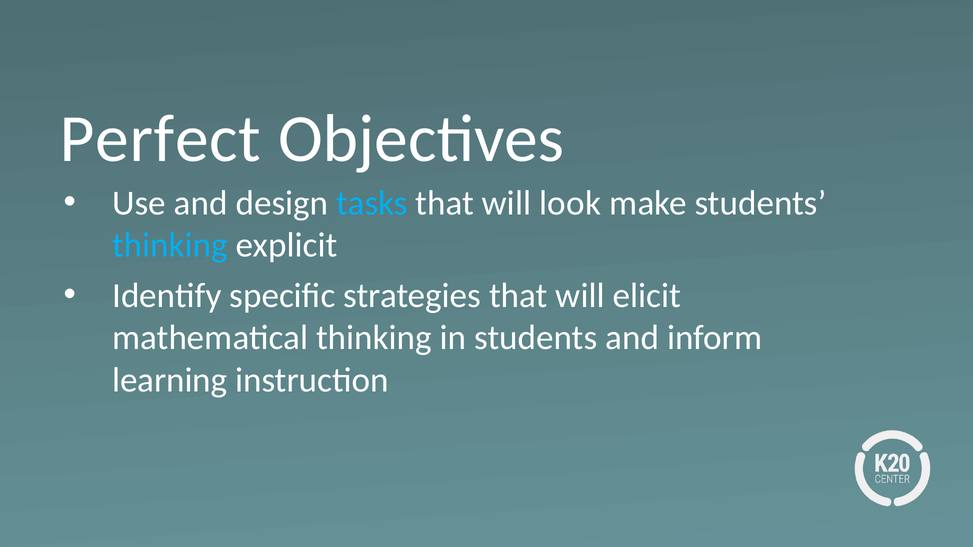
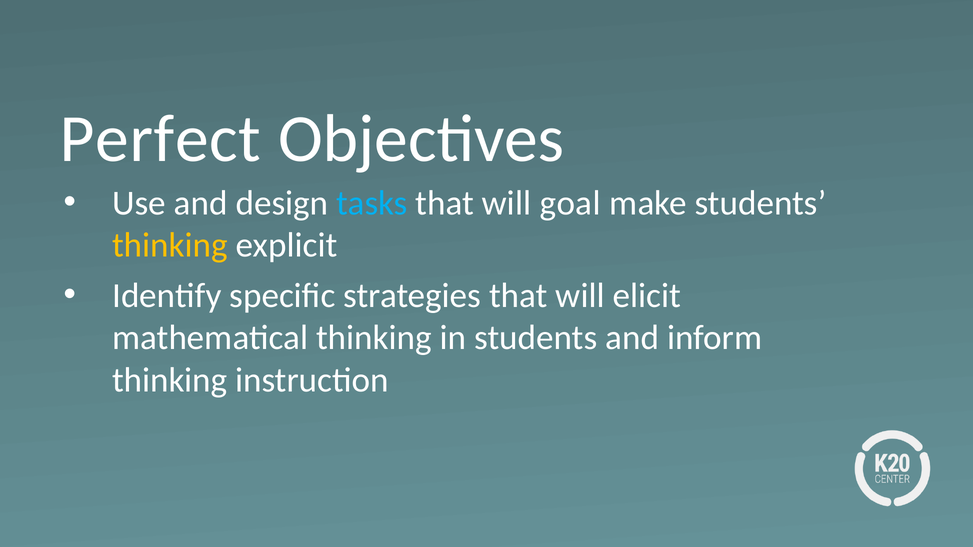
look: look -> goal (570, 203)
thinking colour: light blue -> yellow (170, 245)
learning: learning -> thinking (170, 380)
